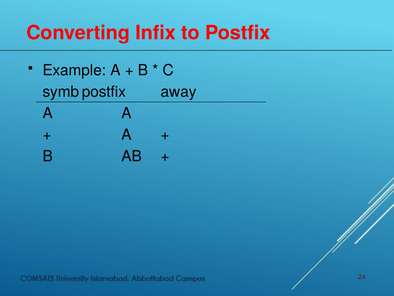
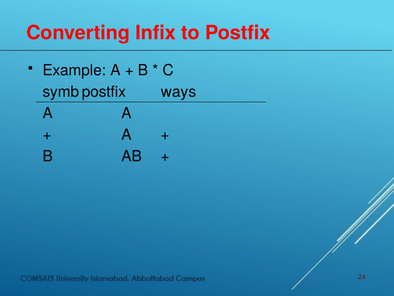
away: away -> ways (179, 92)
